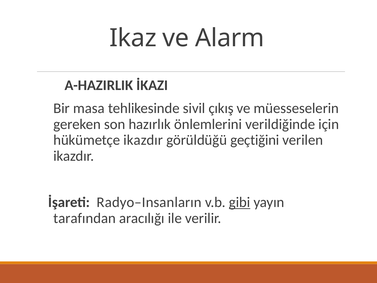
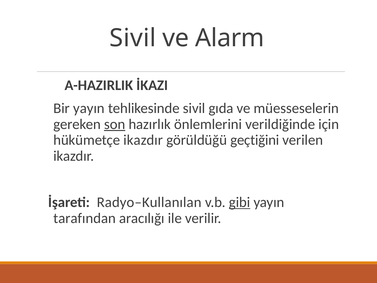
Ikaz: Ikaz -> Sivil (133, 38)
Bir masa: masa -> yayın (89, 108)
çıkış: çıkış -> gıda (221, 108)
son underline: none -> present (115, 124)
Radyo–Insanların: Radyo–Insanların -> Radyo–Kullanılan (149, 202)
